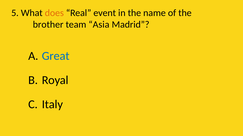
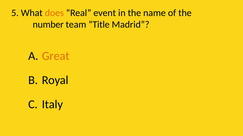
brother: brother -> number (48, 25)
Asia: Asia -> Title (99, 25)
Great colour: blue -> orange (56, 56)
